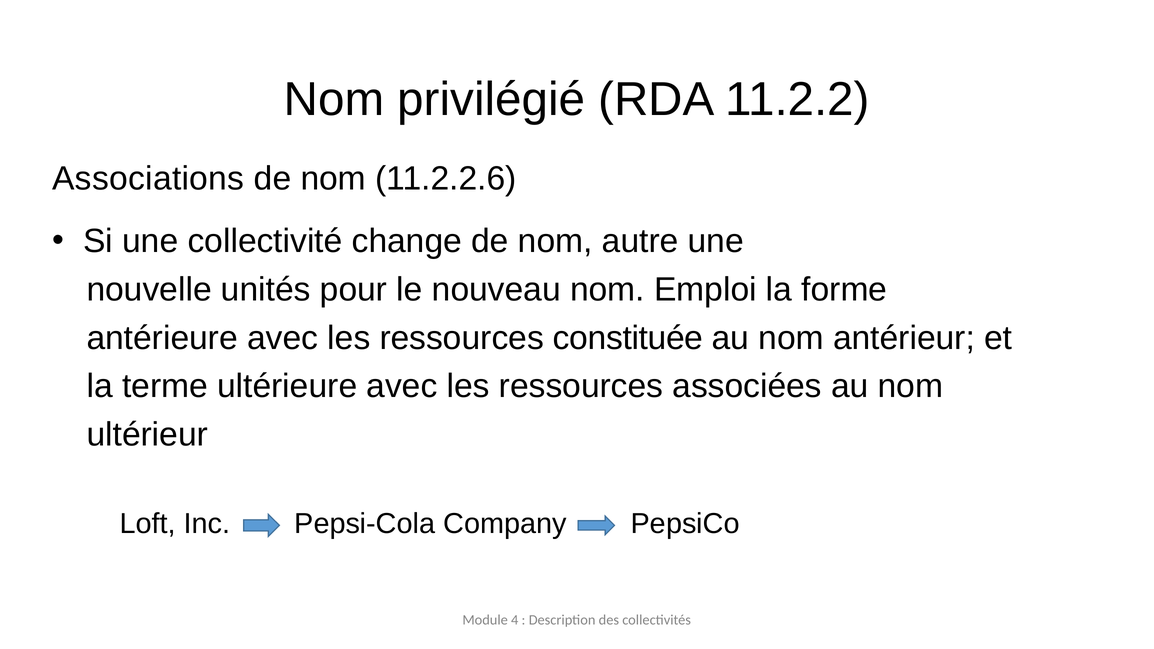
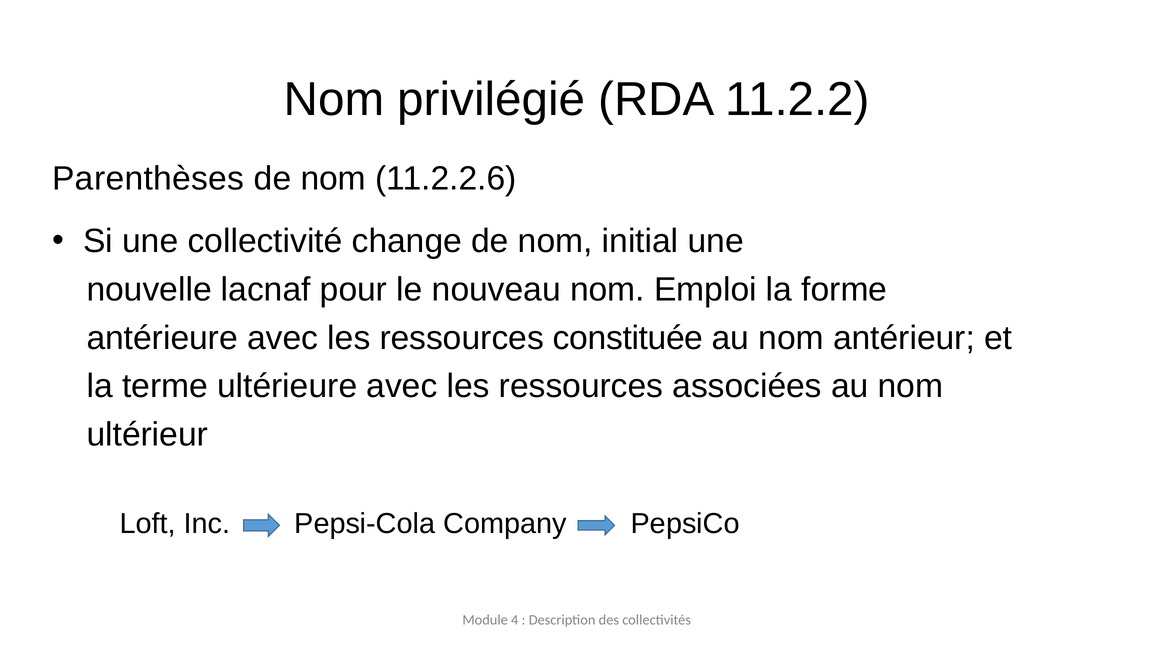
Associations: Associations -> Parenthèses (148, 178)
autre: autre -> initial (640, 241)
unités: unités -> lacnaf (266, 290)
